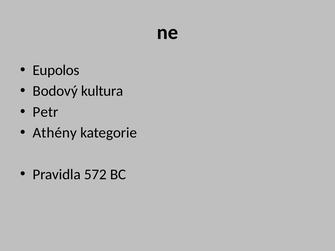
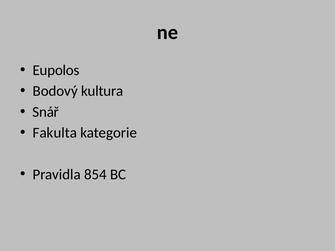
Petr: Petr -> Snář (46, 112)
Athény: Athény -> Fakulta (55, 133)
572: 572 -> 854 (95, 175)
